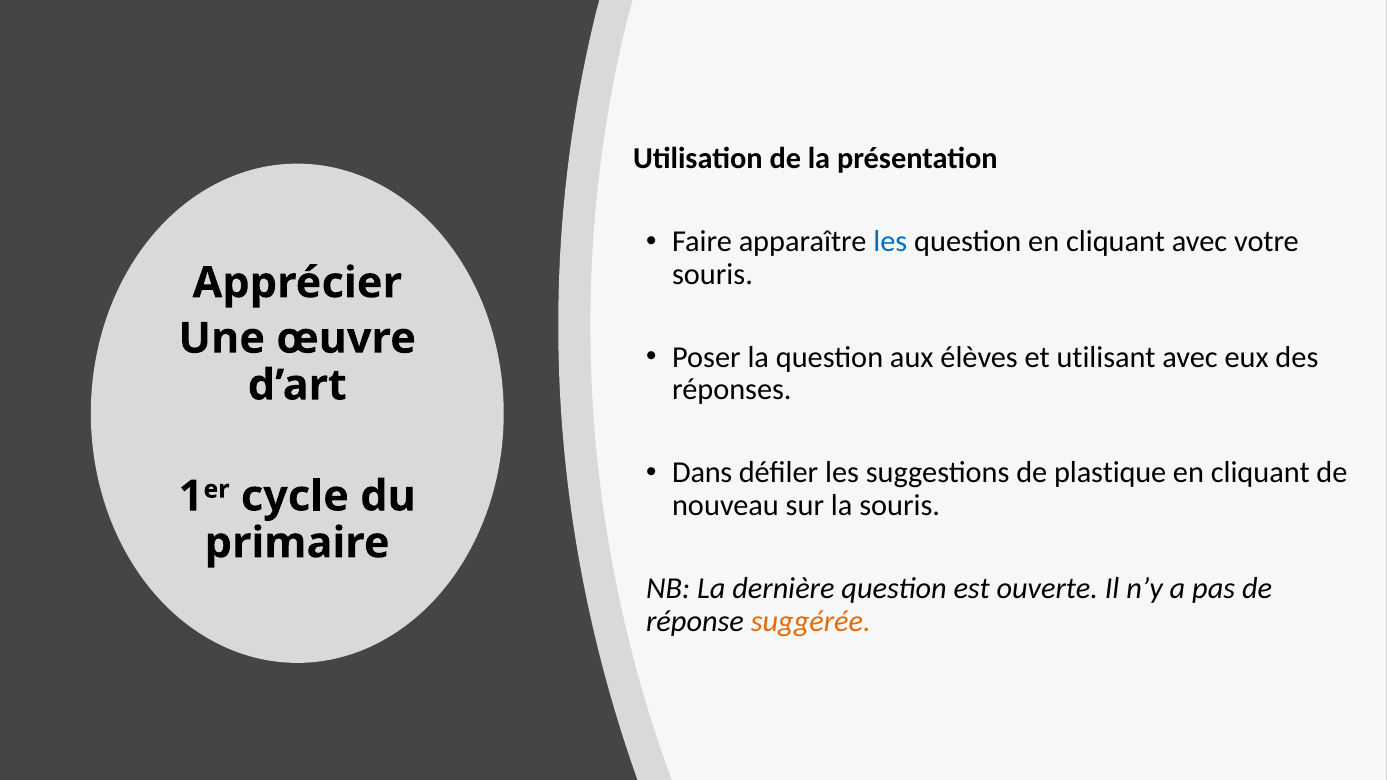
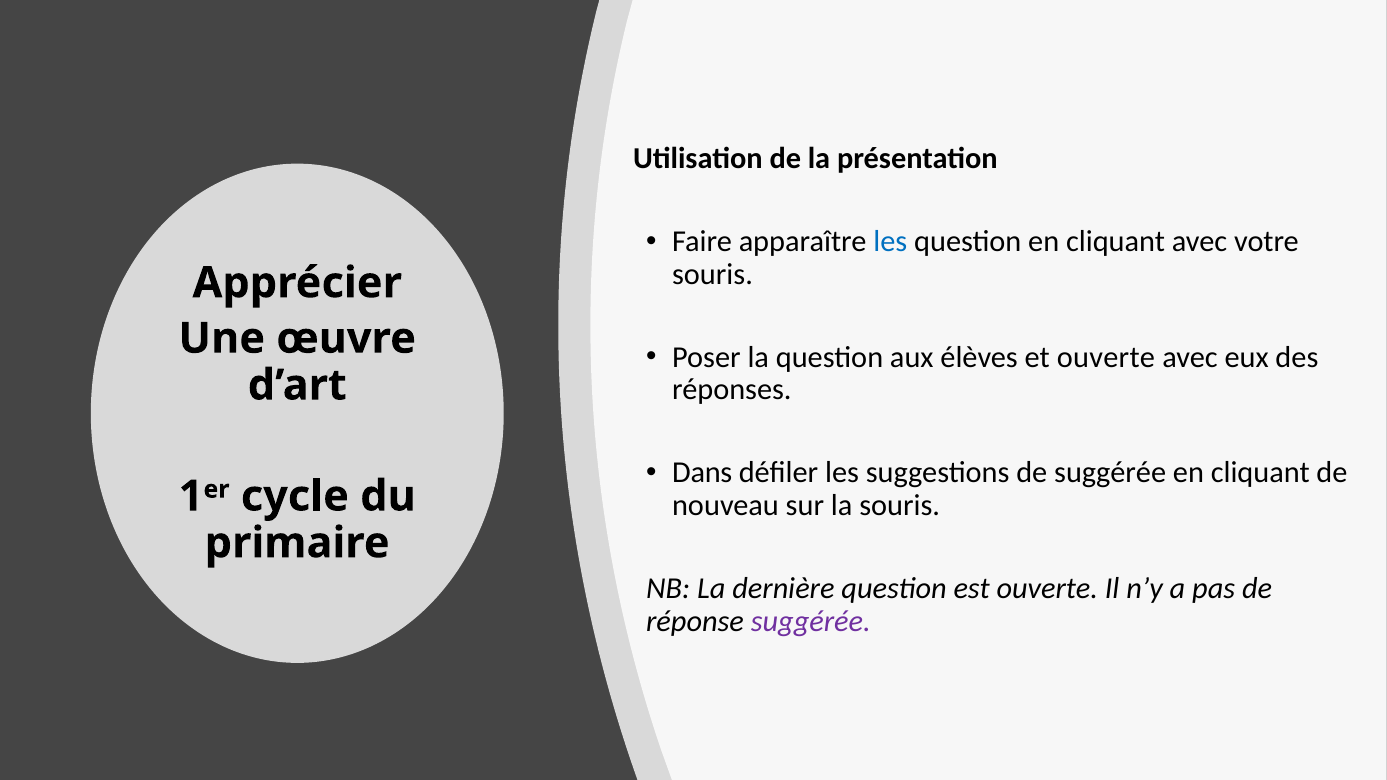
et utilisant: utilisant -> ouverte (1106, 357)
de plastique: plastique -> suggérée (1110, 473)
suggérée colour: orange -> purple (811, 621)
